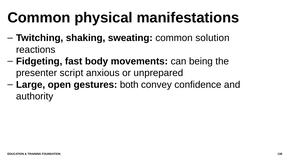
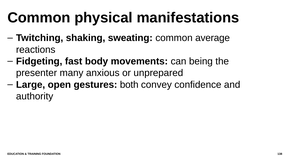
solution: solution -> average (213, 38)
script: script -> many (72, 73)
